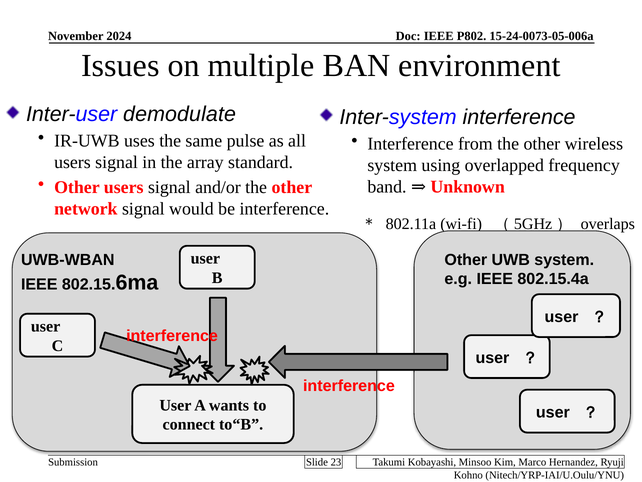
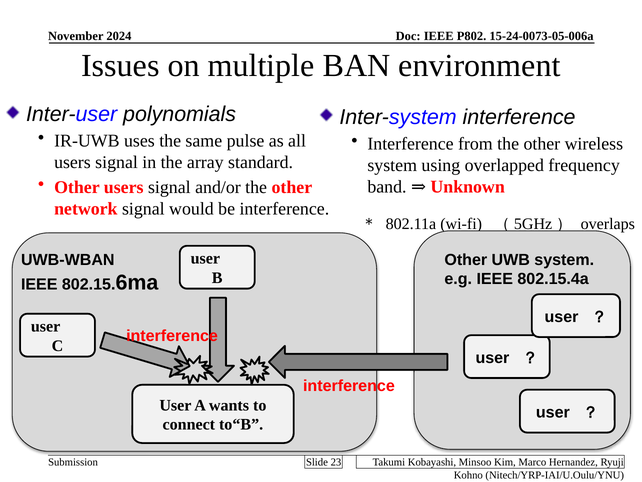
demodulate: demodulate -> polynomials (180, 114)
